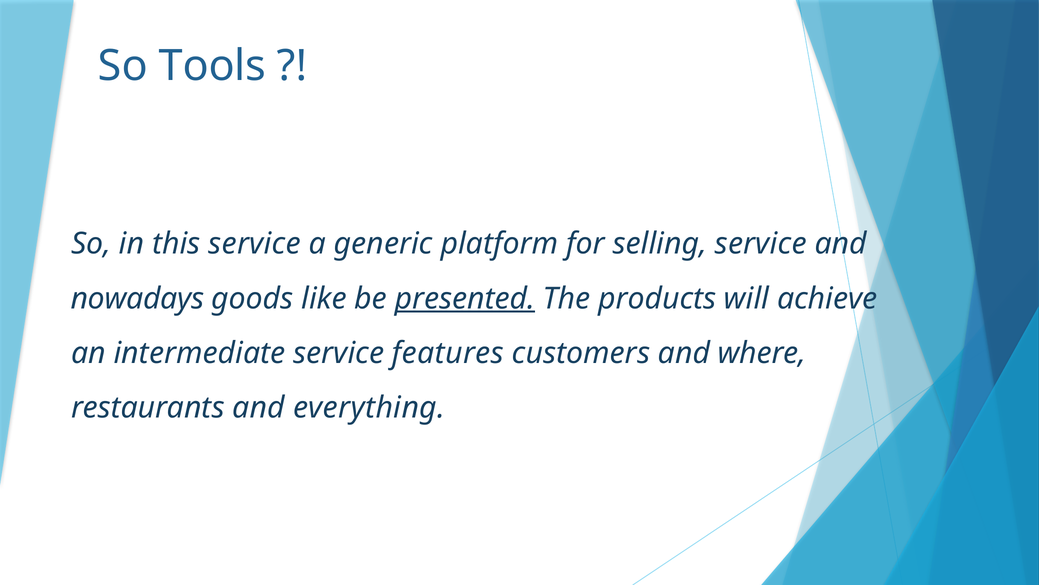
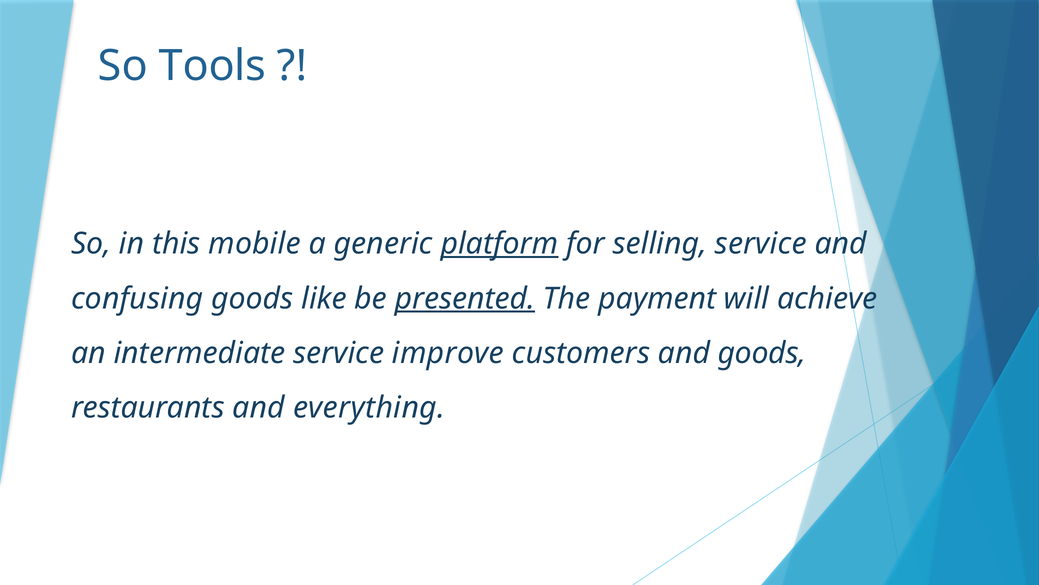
this service: service -> mobile (255, 244)
platform underline: none -> present (499, 244)
nowadays: nowadays -> confusing (137, 298)
products: products -> payment (657, 298)
features: features -> improve (448, 353)
and where: where -> goods (762, 353)
